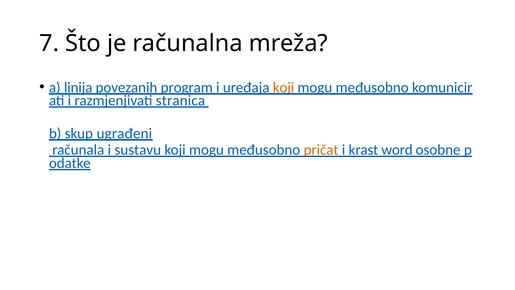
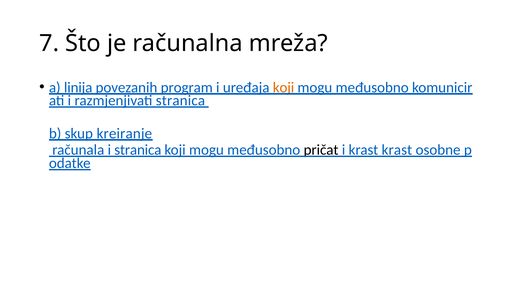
ugrađeni: ugrađeni -> kreiranje (124, 133)
i sustavu: sustavu -> stranica (138, 150)
pričat colour: orange -> black (321, 150)
krast word: word -> krast (397, 150)
